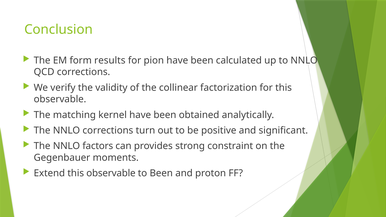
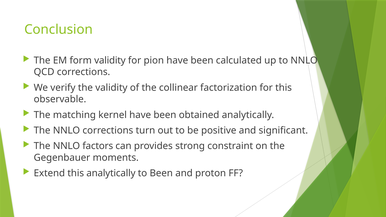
form results: results -> validity (110, 61)
Extend this observable: observable -> analytically (111, 173)
